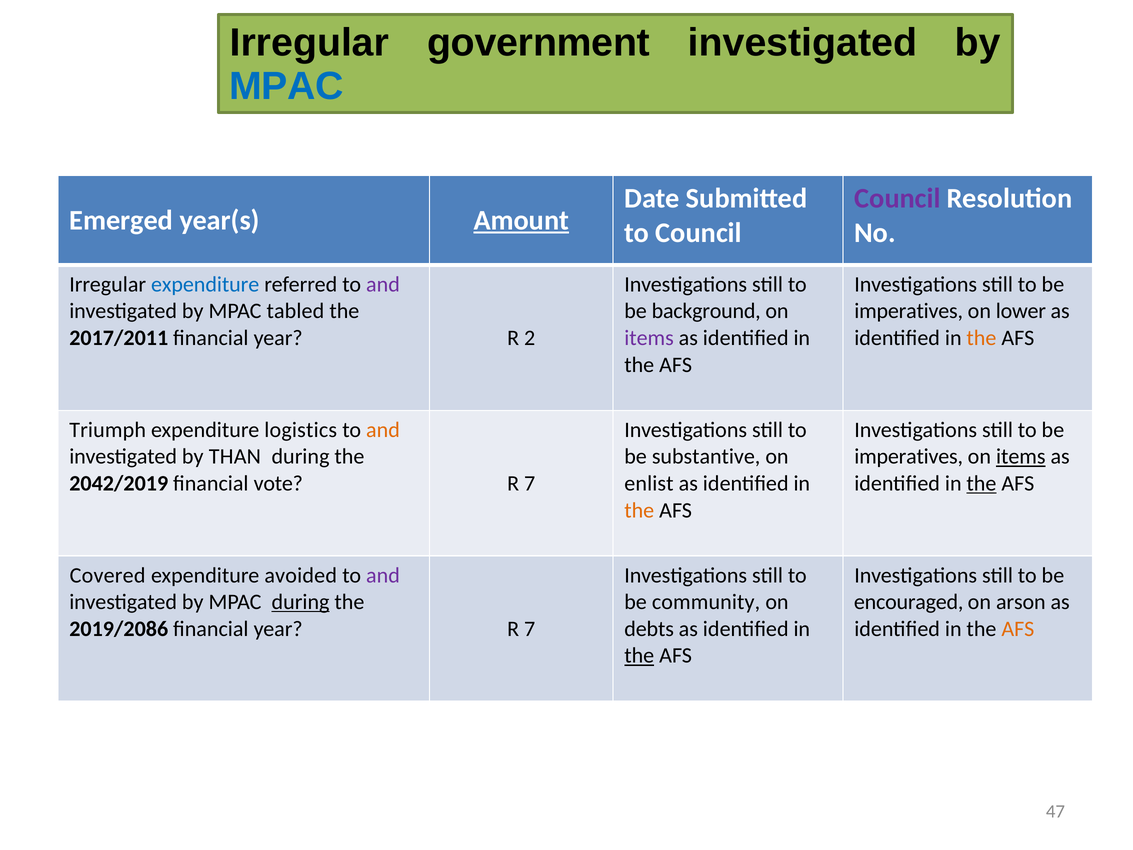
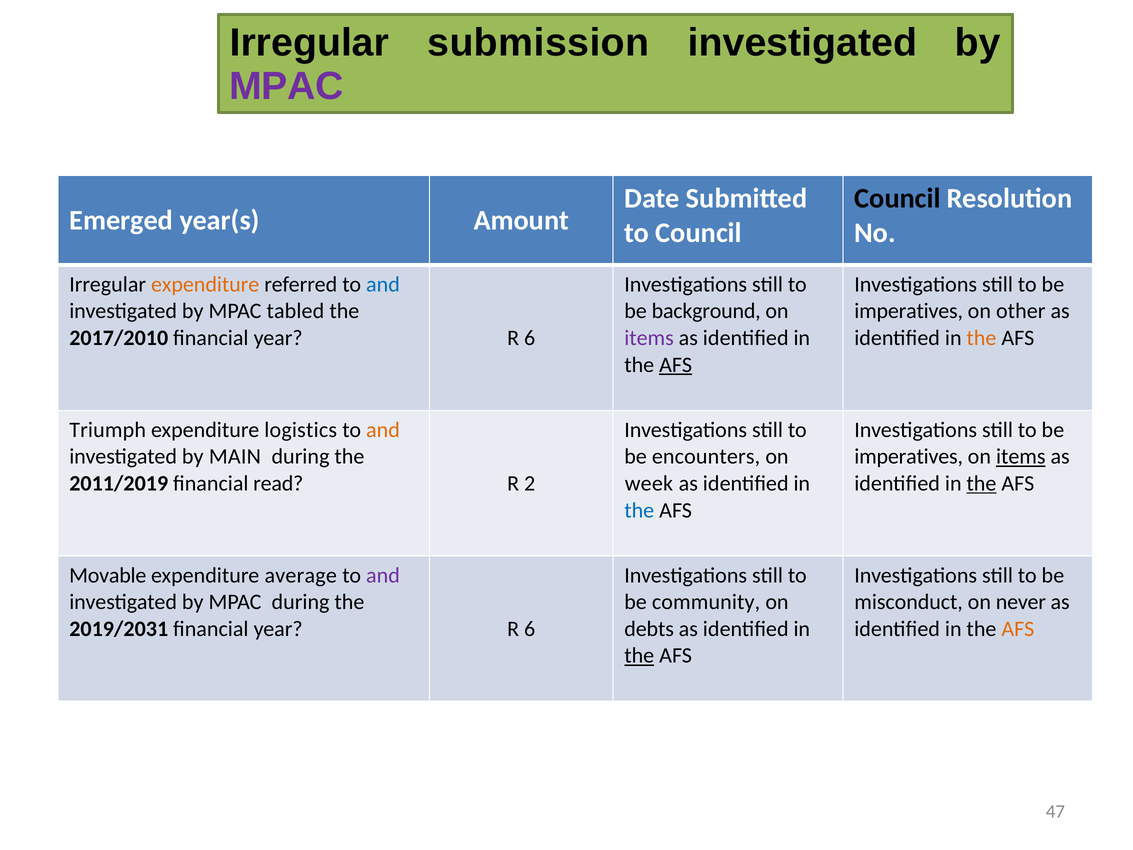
government: government -> submission (538, 43)
MPAC colour: blue -> purple (286, 86)
Council colour: purple -> black (897, 198)
Amount underline: present -> none (521, 220)
expenditure colour: blue -> orange (205, 284)
and colour: purple -> blue (383, 284)
lower: lower -> other (1021, 311)
2017/2011: 2017/2011 -> 2017/2010 (119, 338)
2: 2 -> 6 (530, 338)
AFS underline: none -> present (676, 365)
THAN: THAN -> MAIN (235, 456)
substantive: substantive -> encounters (706, 456)
2042/2019: 2042/2019 -> 2011/2019 (119, 483)
vote: vote -> read (278, 483)
7: 7 -> 2 (530, 483)
enlist: enlist -> week (649, 483)
the colour: orange -> blue (639, 510)
Covered: Covered -> Movable (108, 575)
avoided: avoided -> average (301, 575)
during underline: present -> none (301, 602)
encouraged: encouraged -> misconduct (909, 602)
arson: arson -> never (1021, 602)
2019/2086: 2019/2086 -> 2019/2031 (119, 629)
7: 7 -> 6 (530, 629)
